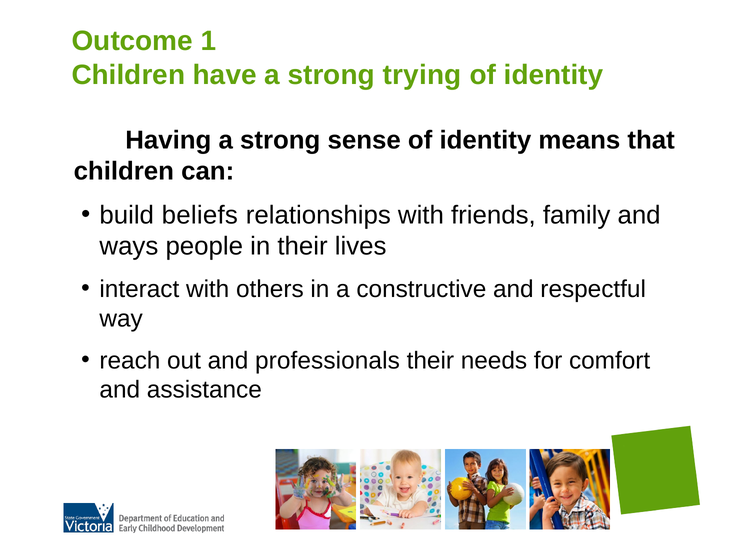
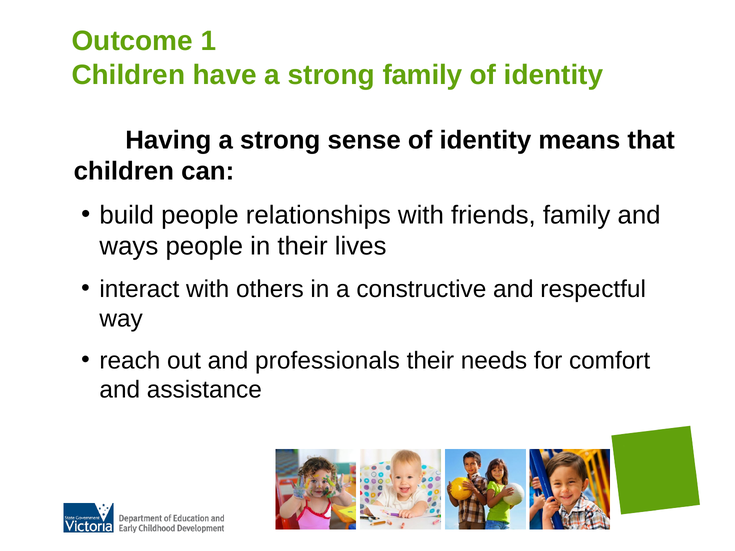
strong trying: trying -> family (422, 75)
build beliefs: beliefs -> people (200, 216)
